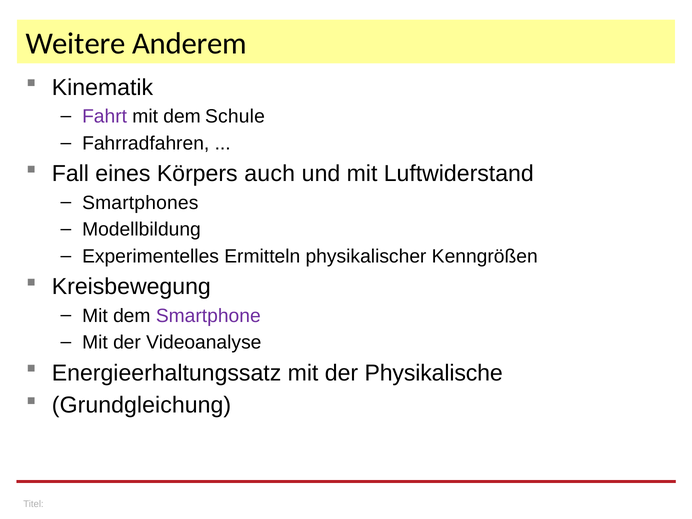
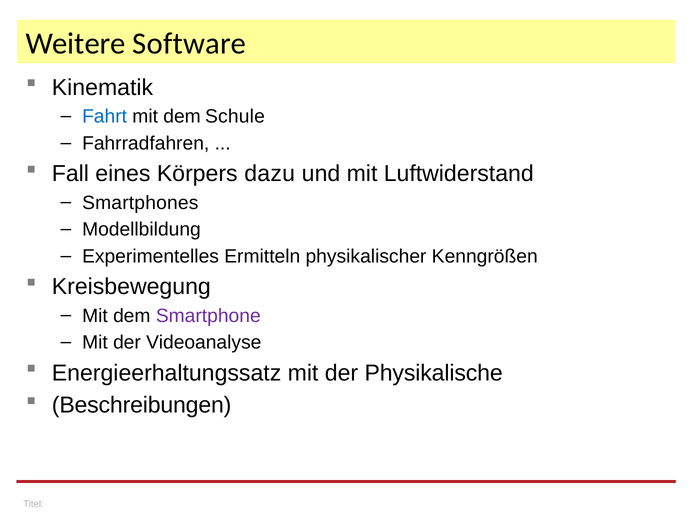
Anderem: Anderem -> Software (189, 44)
Fahrt colour: purple -> blue (105, 117)
auch: auch -> dazu (270, 174)
Grundgleichung: Grundgleichung -> Beschreibungen (142, 405)
